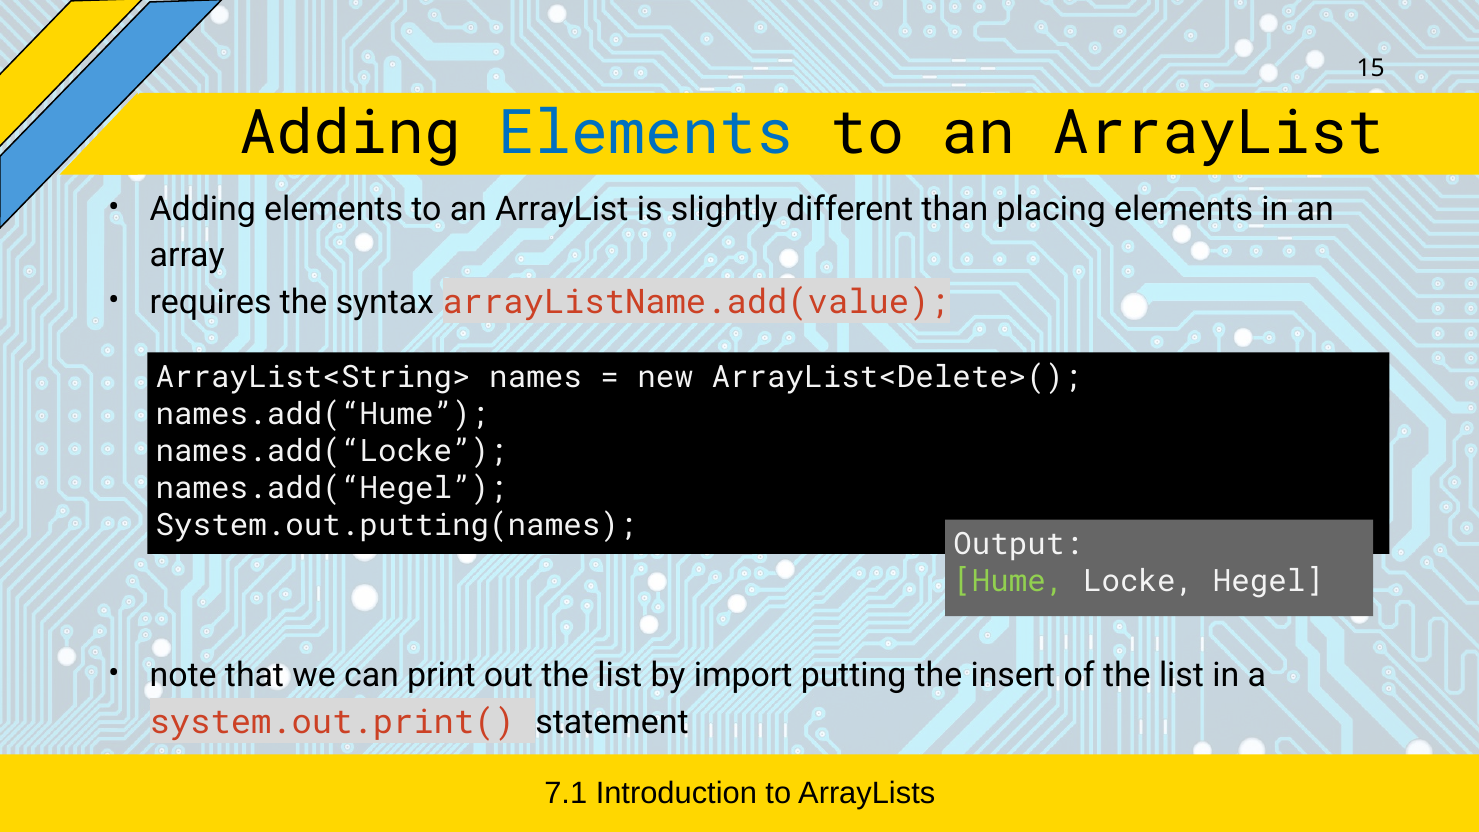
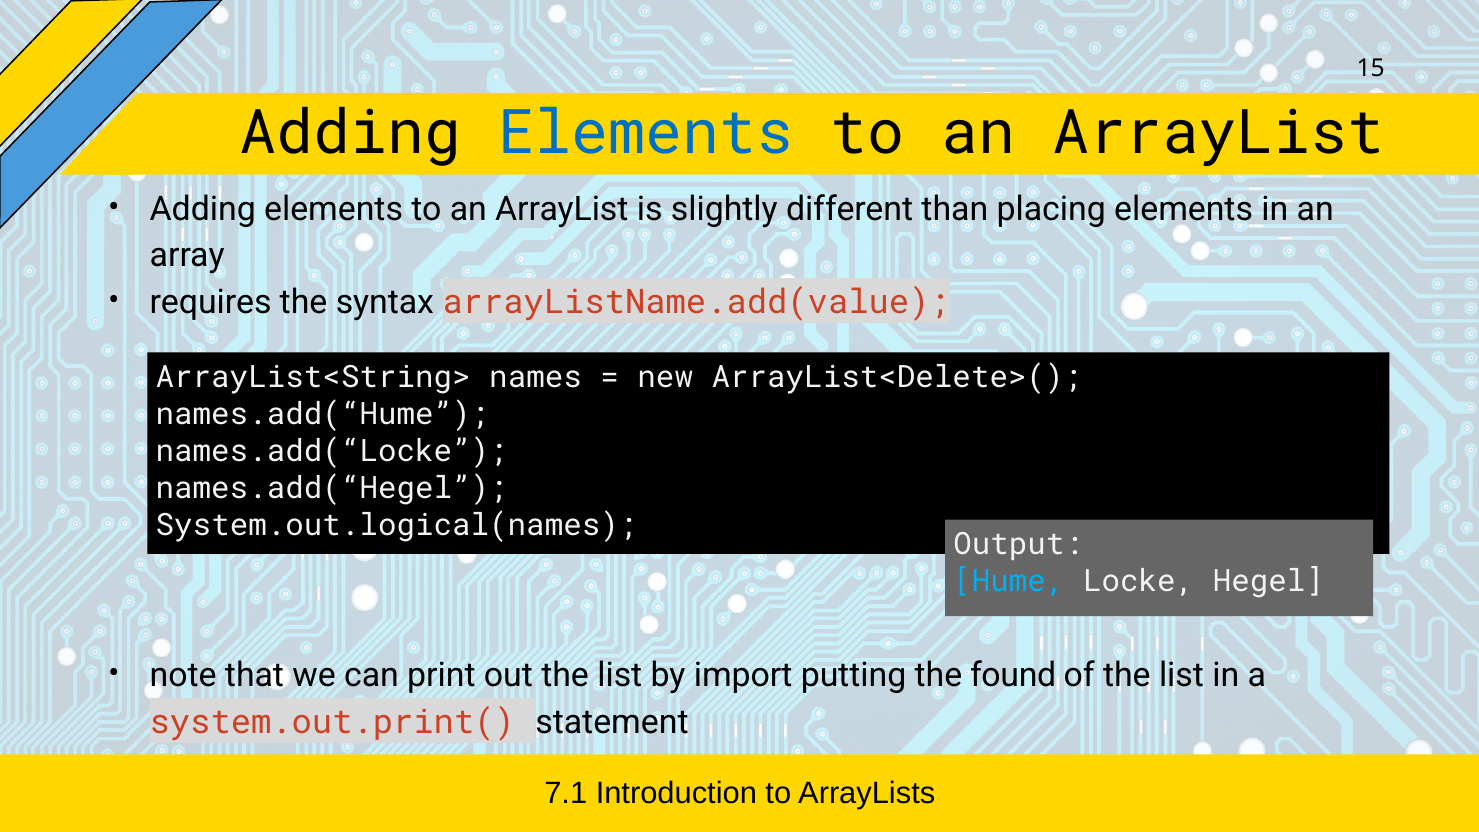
System.out.putting(names: System.out.putting(names -> System.out.logical(names (397, 525)
Hume colour: light green -> light blue (1009, 581)
insert: insert -> found (1013, 675)
